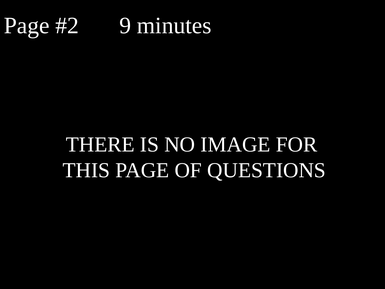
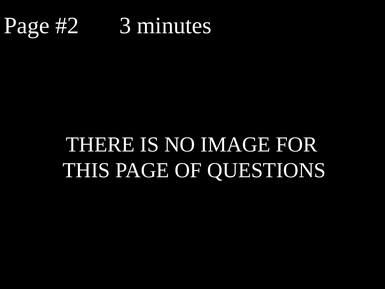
9: 9 -> 3 (125, 26)
